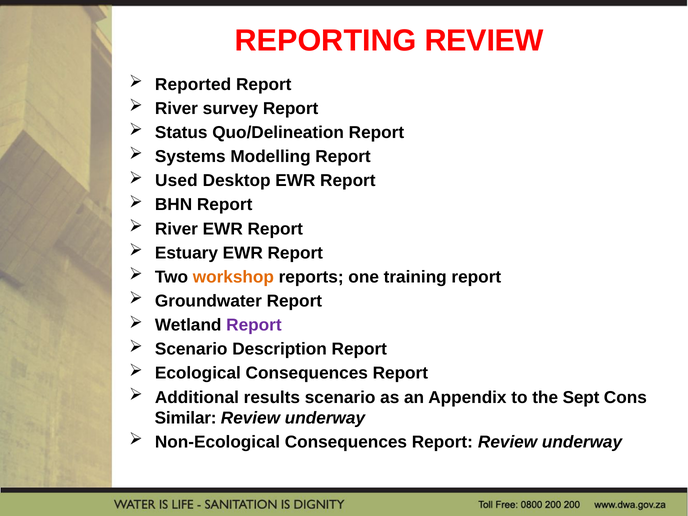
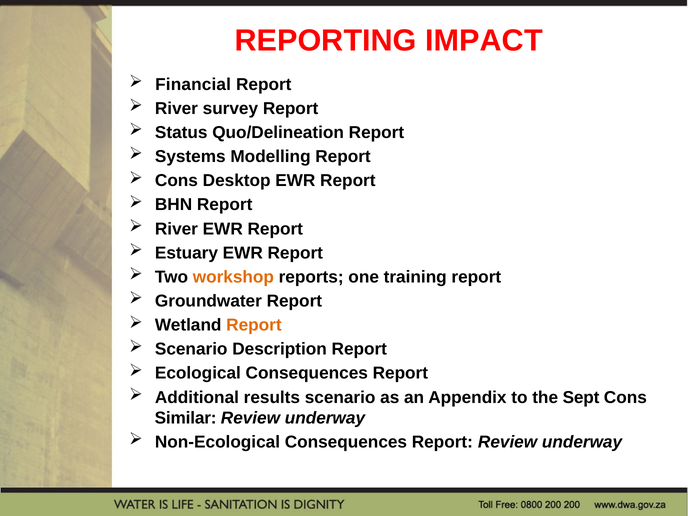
REPORTING REVIEW: REVIEW -> IMPACT (484, 41)
Reported: Reported -> Financial (193, 84)
Used: Used -> Cons (176, 181)
Report colour: purple -> orange (254, 325)
